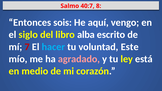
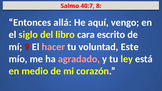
sois: sois -> allá (62, 23)
alba: alba -> cara (86, 35)
7: 7 -> 9 (27, 47)
hacer colour: light blue -> pink (53, 47)
